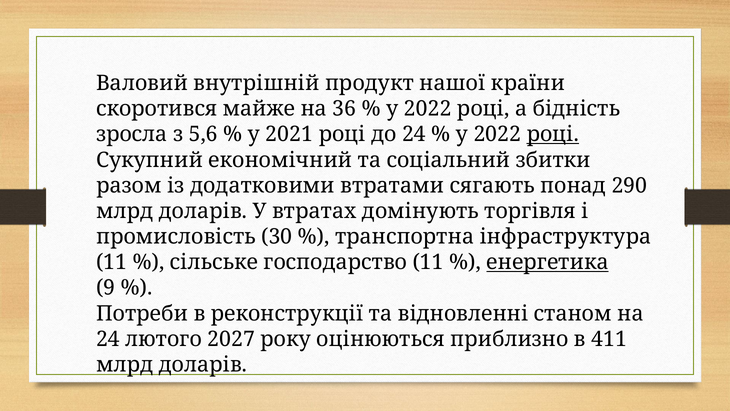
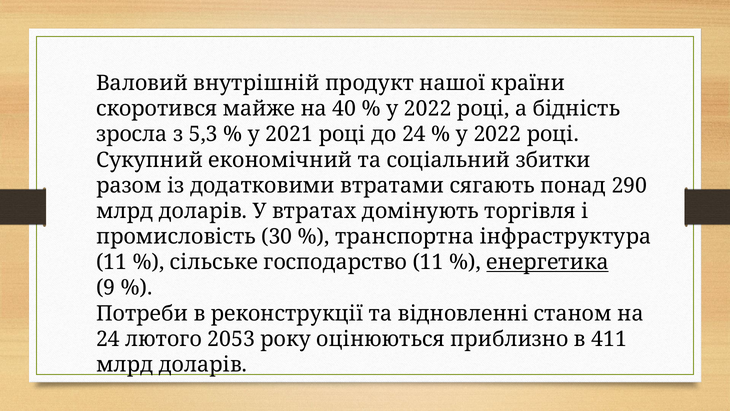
36: 36 -> 40 (344, 109)
5,6: 5,6 -> 5,3 (203, 134)
році underline: present -> none (553, 134)
2027: 2027 -> 2053 (231, 339)
